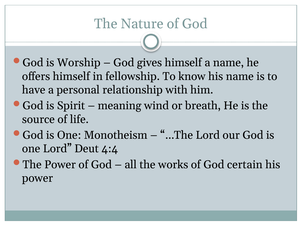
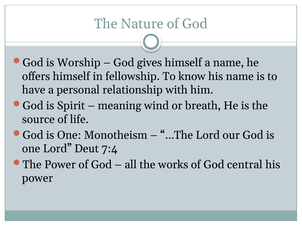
4:4: 4:4 -> 7:4 (110, 149)
certain: certain -> central (245, 165)
